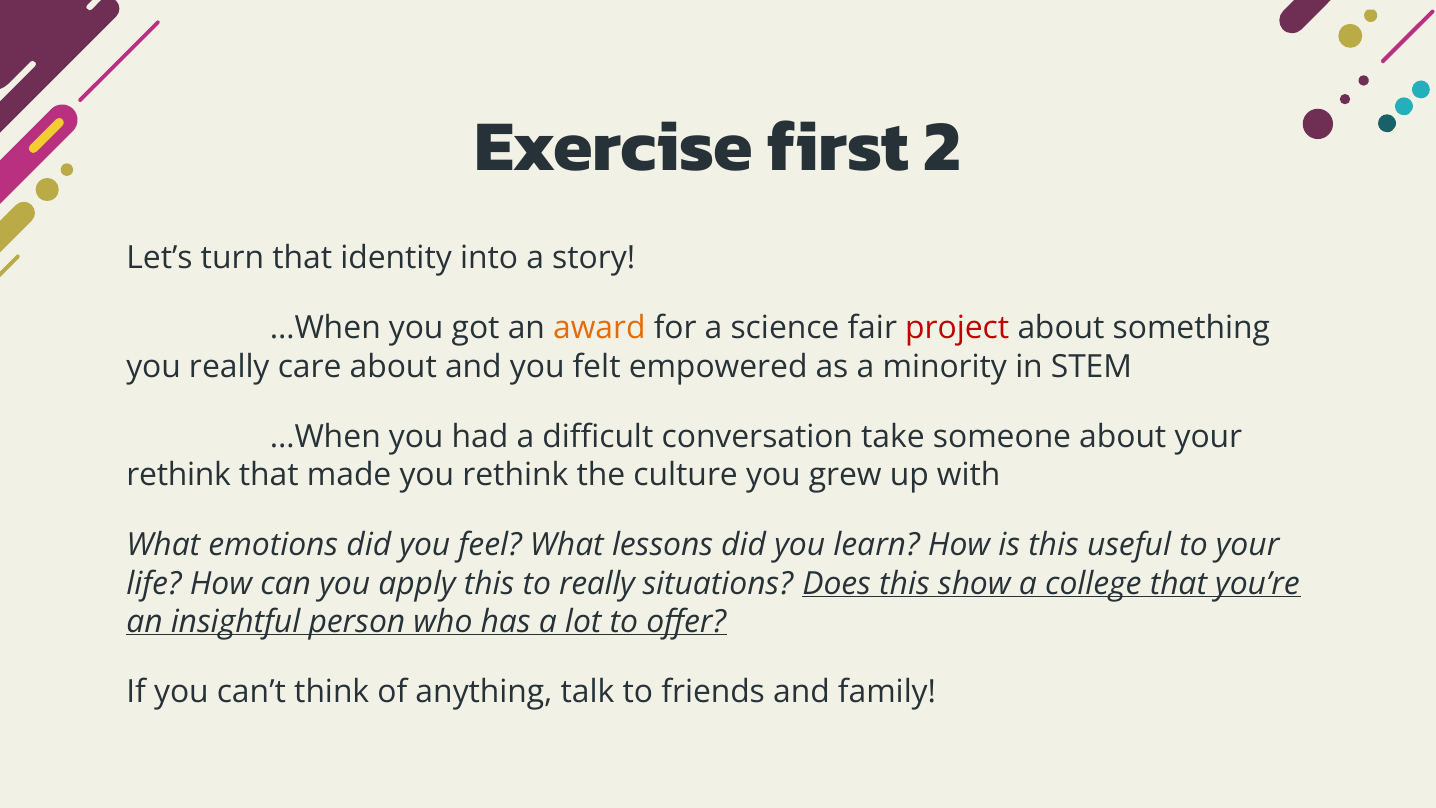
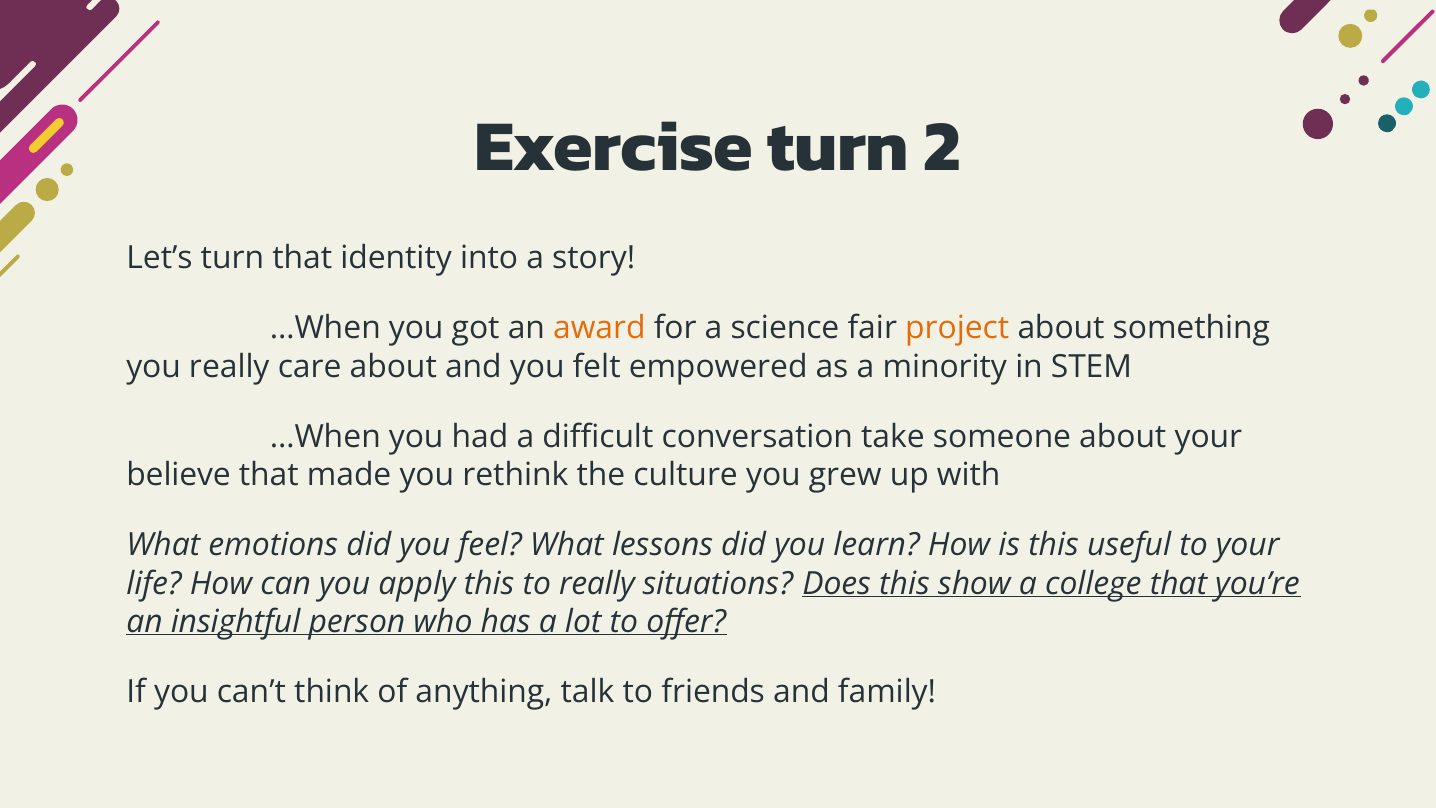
Exercise first: first -> turn (839, 147)
project colour: red -> orange (957, 328)
rethink: rethink -> believe (179, 475)
